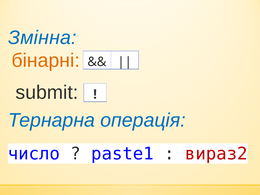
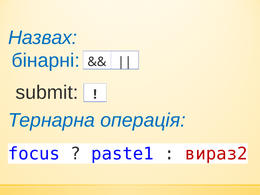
Змінна: Змінна -> Назвах (43, 38)
бінарні colour: orange -> blue (46, 60)
число: число -> focus (34, 154)
